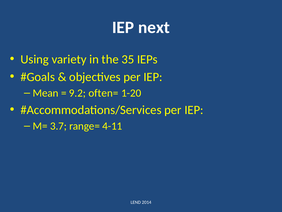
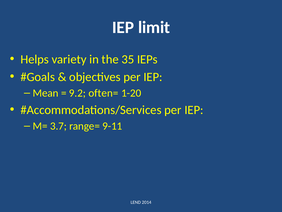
next: next -> limit (154, 27)
Using: Using -> Helps (35, 59)
4-11: 4-11 -> 9-11 (112, 126)
